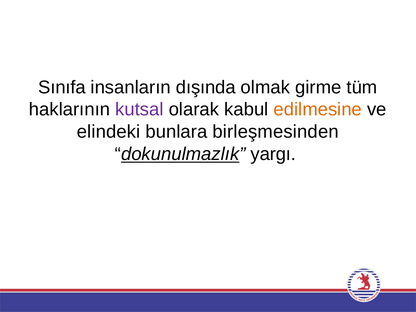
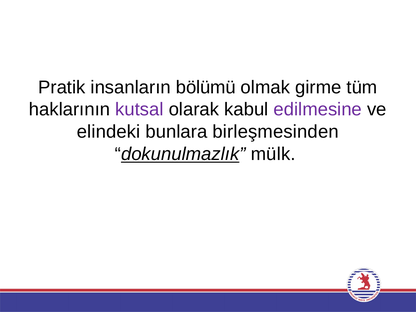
Sınıfa: Sınıfa -> Pratik (62, 87)
dışında: dışında -> bölümü (206, 87)
edilmesine colour: orange -> purple (318, 109)
yargı: yargı -> mülk (273, 154)
